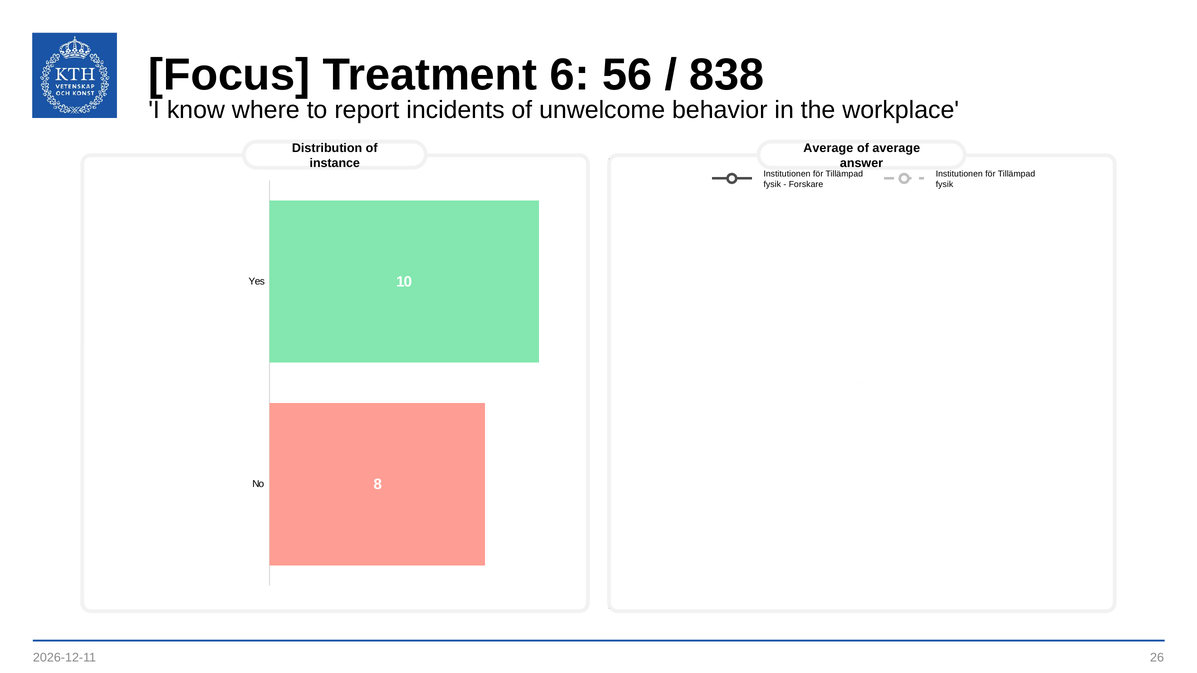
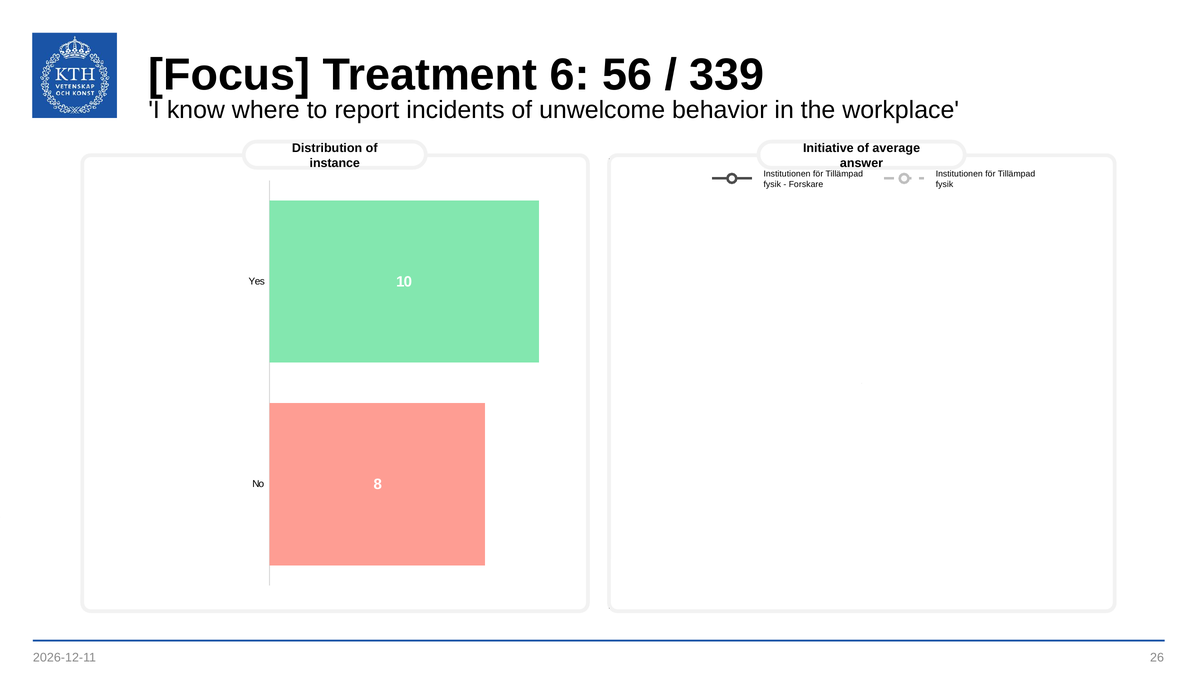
838: 838 -> 339 (727, 75)
Average: Average -> Initiative (828, 148)
